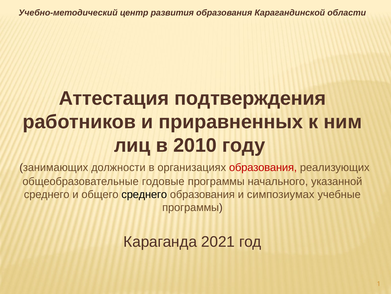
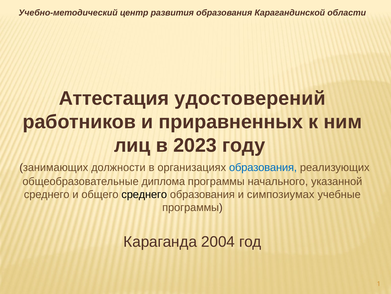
подтверждения: подтверждения -> удостоверений (250, 98)
2010: 2010 -> 2023 (195, 145)
образования colour: red -> blue (263, 167)
годовые: годовые -> диплома (163, 181)
2021: 2021 -> 2004 (218, 241)
